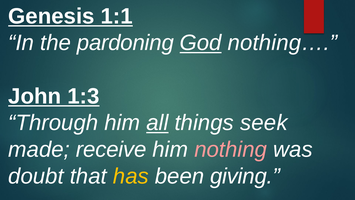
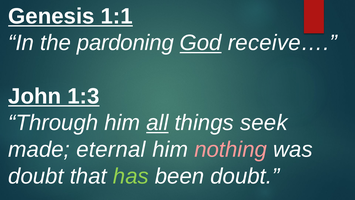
nothing…: nothing… -> receive… (282, 43)
receive: receive -> eternal (111, 149)
has colour: yellow -> light green (131, 176)
been giving: giving -> doubt (245, 176)
